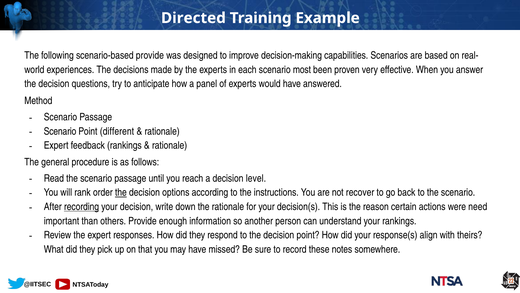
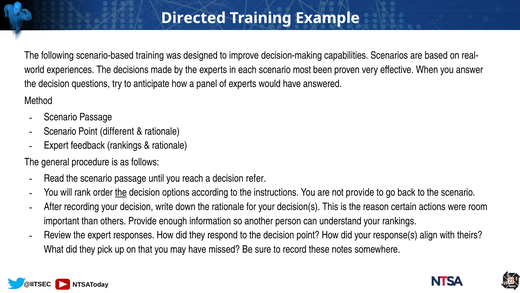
scenario-based provide: provide -> training (150, 55)
level: level -> refer (256, 178)
not recover: recover -> provide (360, 192)
recording underline: present -> none (82, 206)
need: need -> room (478, 206)
